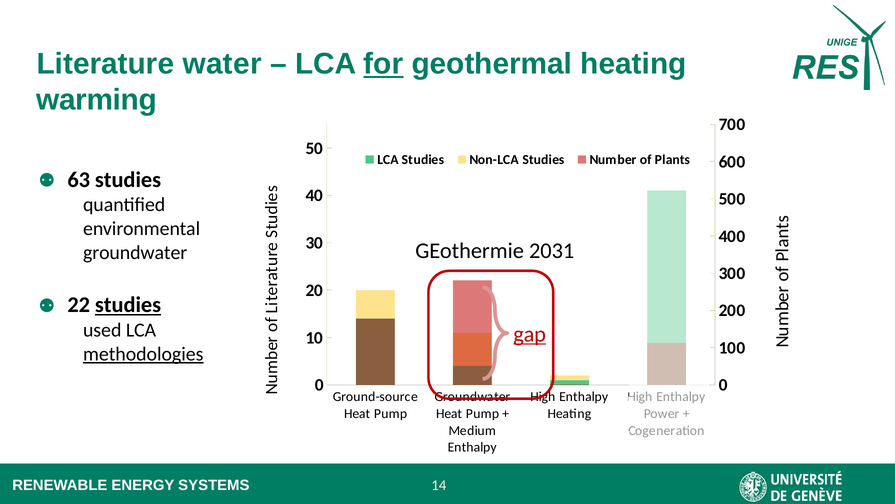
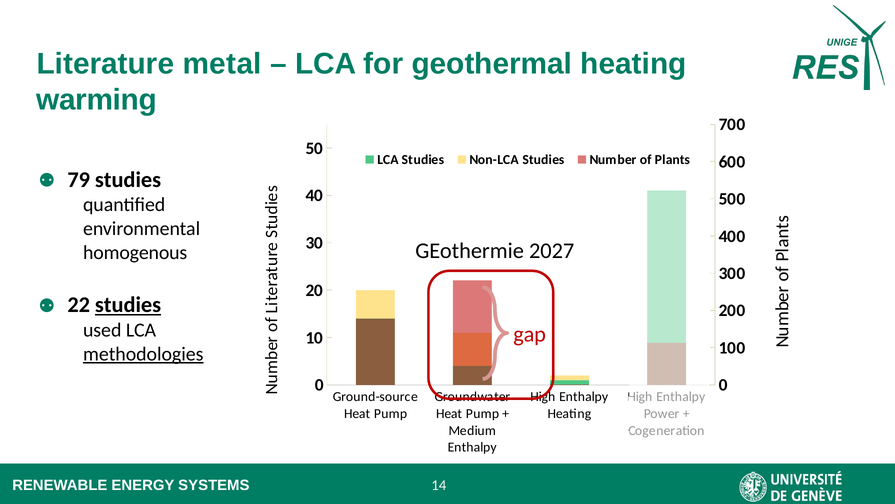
water: water -> metal (222, 64)
for underline: present -> none (383, 64)
63: 63 -> 79 (79, 179)
2031: 2031 -> 2027 (552, 250)
groundwater: groundwater -> homogenous (135, 252)
gap underline: present -> none (530, 334)
